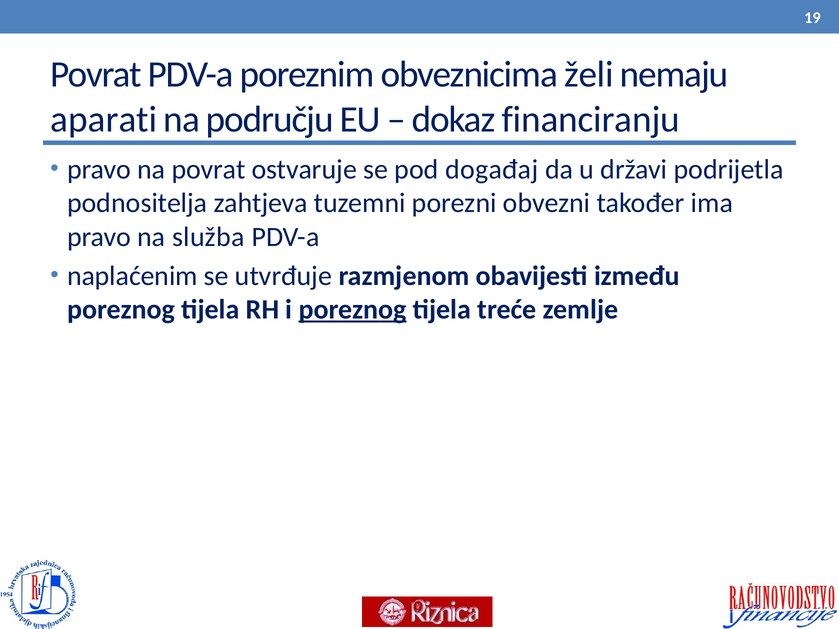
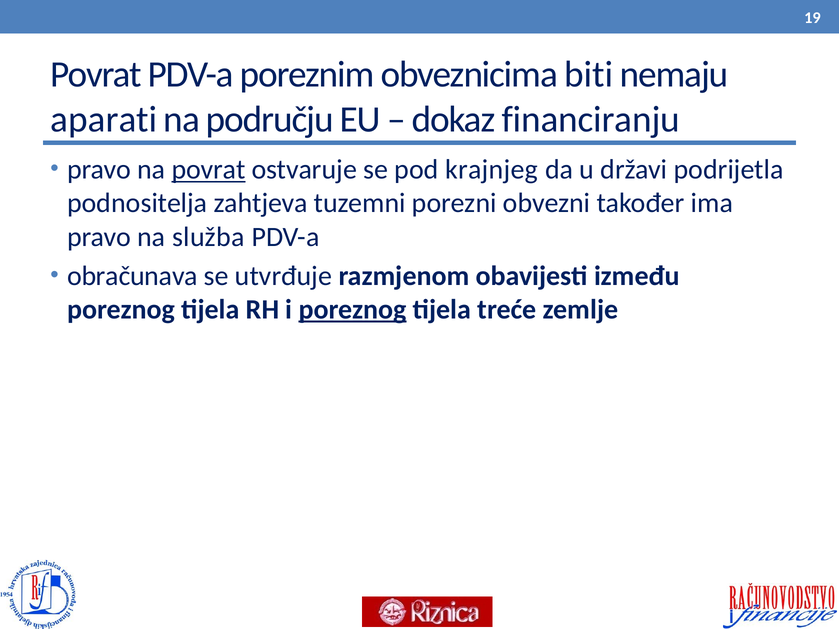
želi: želi -> biti (589, 75)
povrat underline: none -> present (209, 170)
događaj: događaj -> krajnjeg (492, 170)
naplaćenim: naplaćenim -> obračunava (132, 276)
